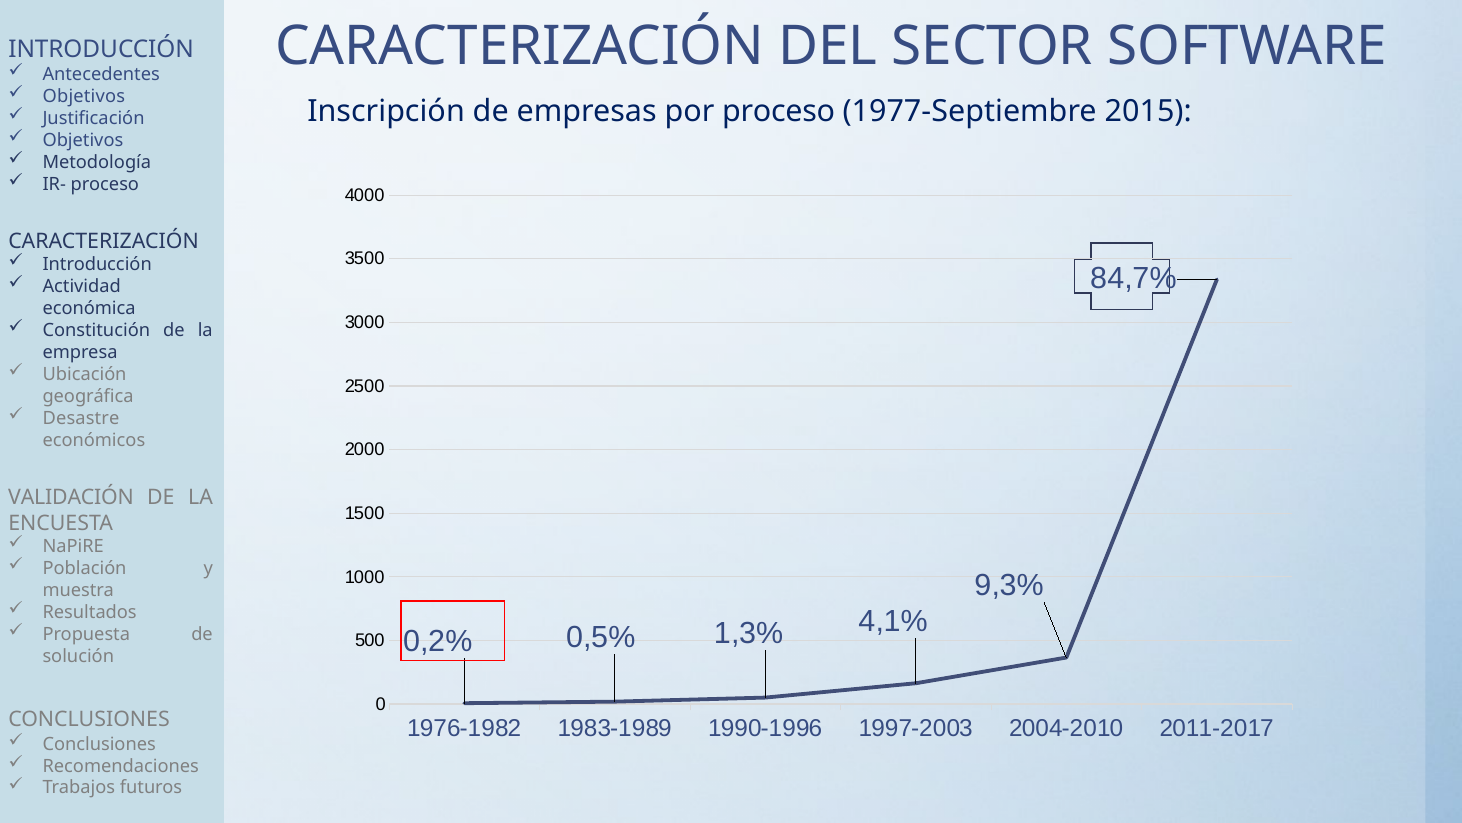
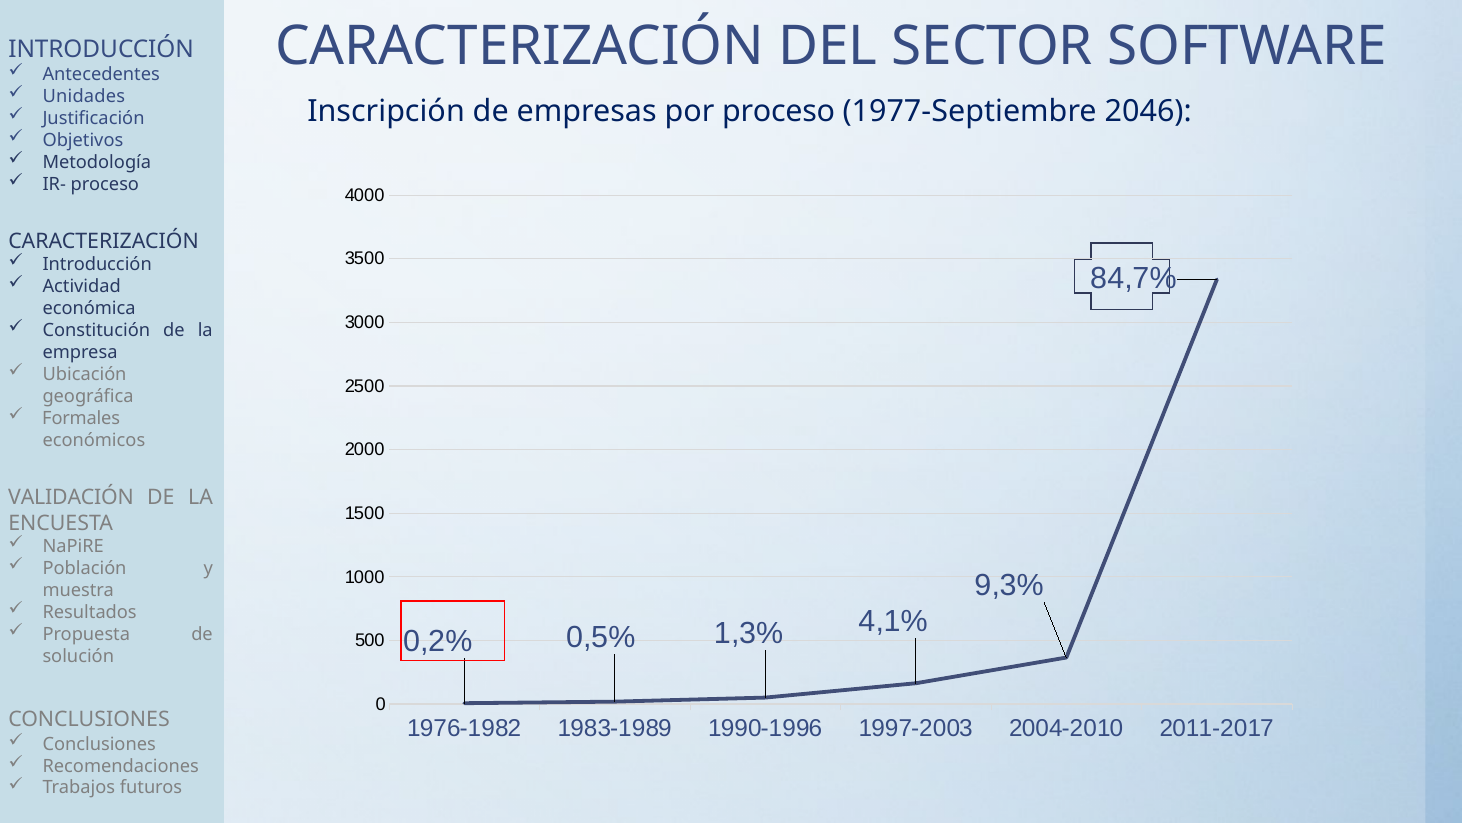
Objetivos: Objetivos -> Unidades (84, 97)
2015: 2015 -> 2046 (1148, 111)
Desastre: Desastre -> Formales (81, 418)
